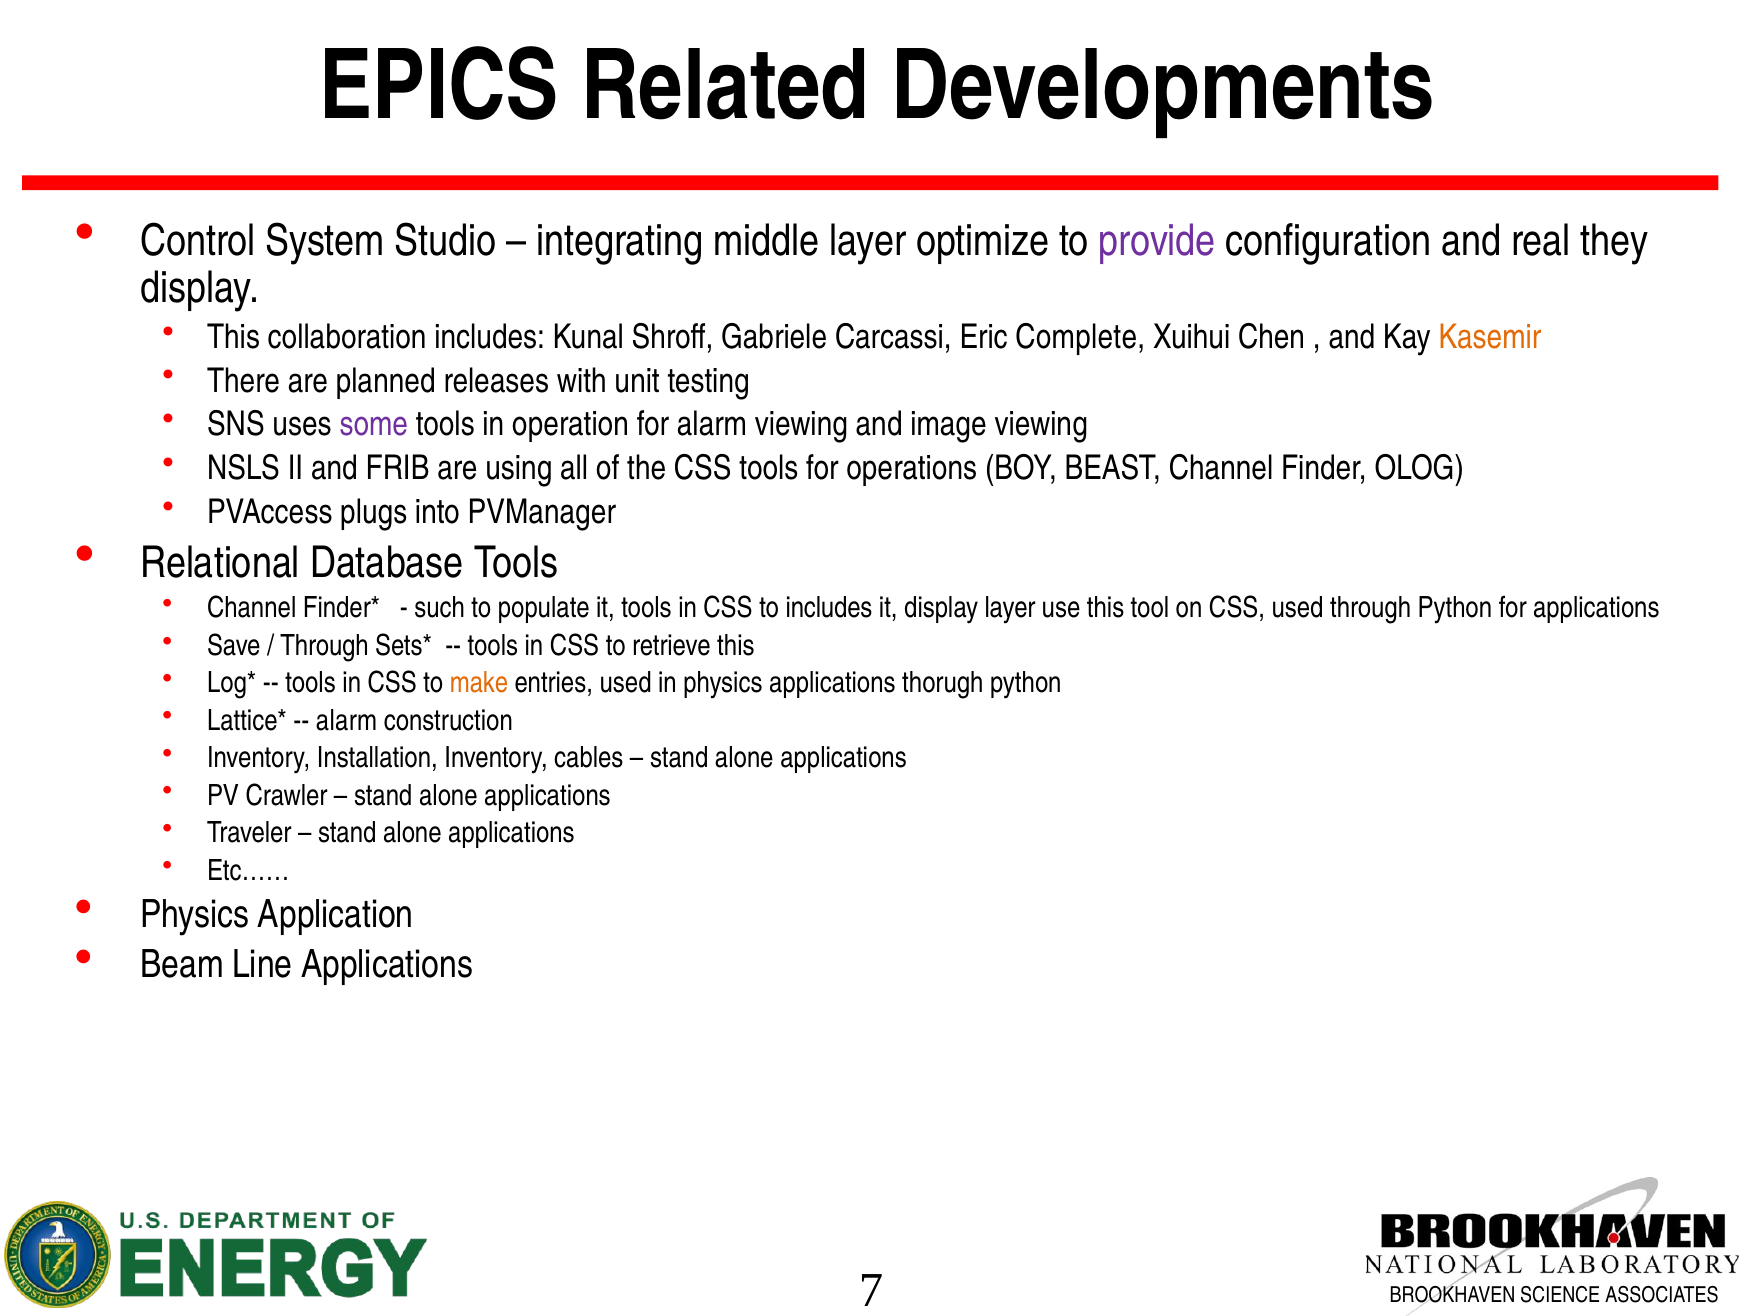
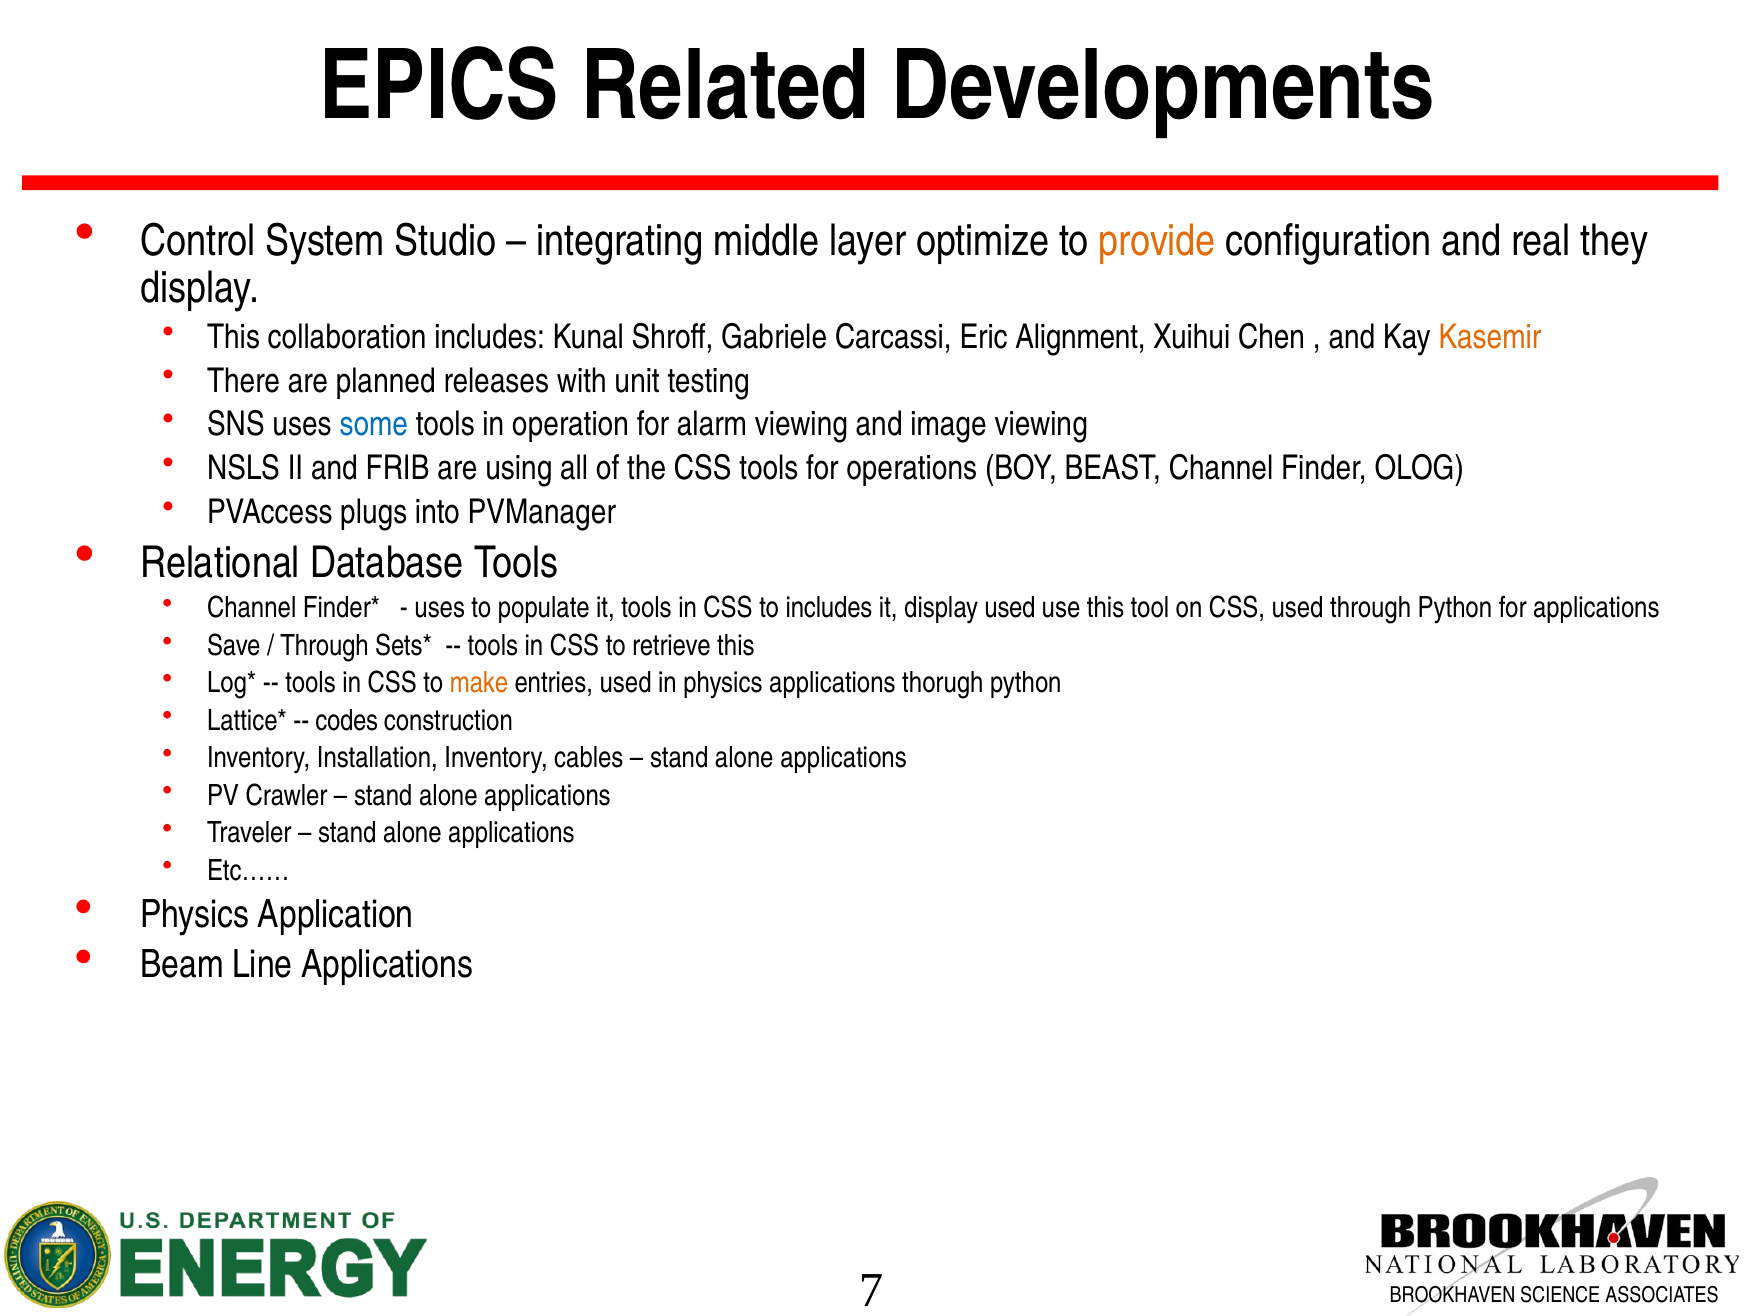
provide colour: purple -> orange (1157, 241)
Complete: Complete -> Alignment (1081, 337)
some colour: purple -> blue (374, 425)
such: such -> uses (440, 608)
display layer: layer -> used (1010, 608)
alarm: alarm -> codes (347, 721)
